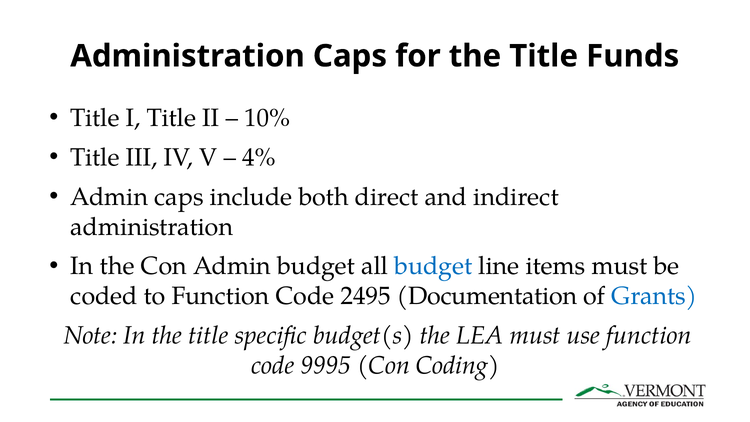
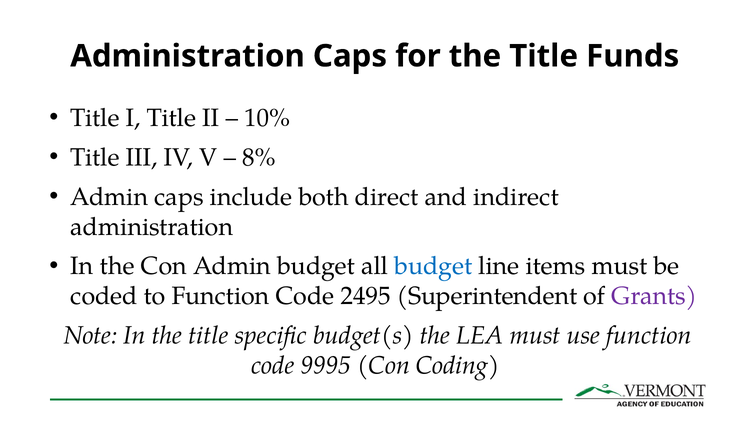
4%: 4% -> 8% (259, 157)
Documentation: Documentation -> Superintendent (487, 296)
Grants colour: blue -> purple (654, 296)
